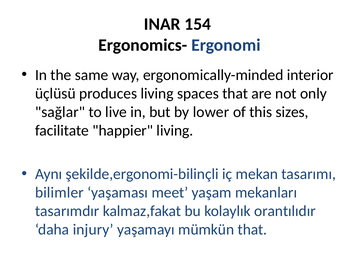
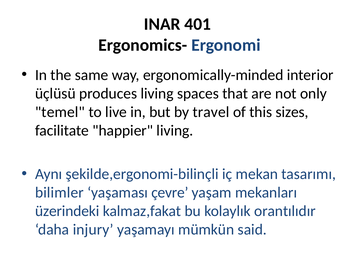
154: 154 -> 401 (198, 24)
sağlar: sağlar -> temel (60, 112)
lower: lower -> travel (211, 112)
meet: meet -> çevre (170, 193)
tasarımdır: tasarımdır -> üzerindeki (67, 211)
mümkün that: that -> said (252, 230)
